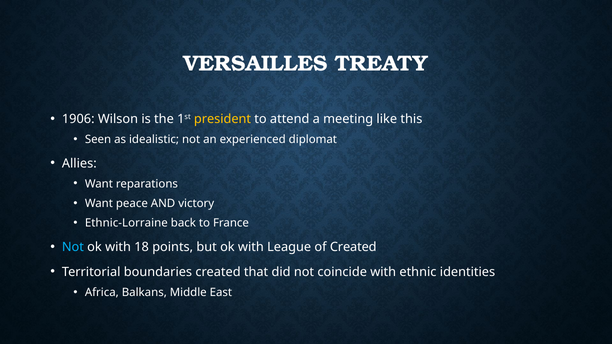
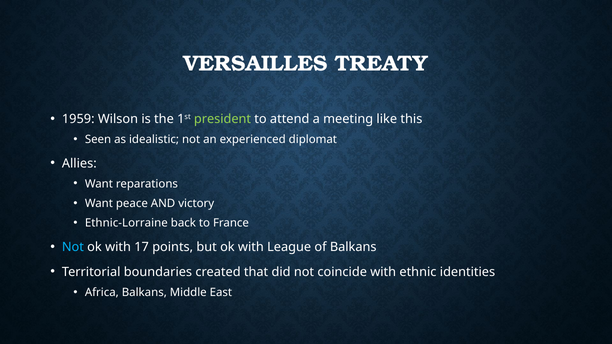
1906: 1906 -> 1959 (78, 119)
president colour: yellow -> light green (223, 119)
18: 18 -> 17 (142, 247)
of Created: Created -> Balkans (353, 247)
